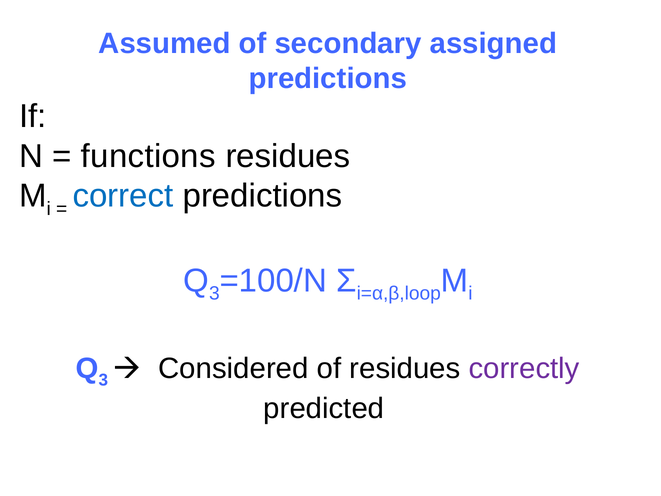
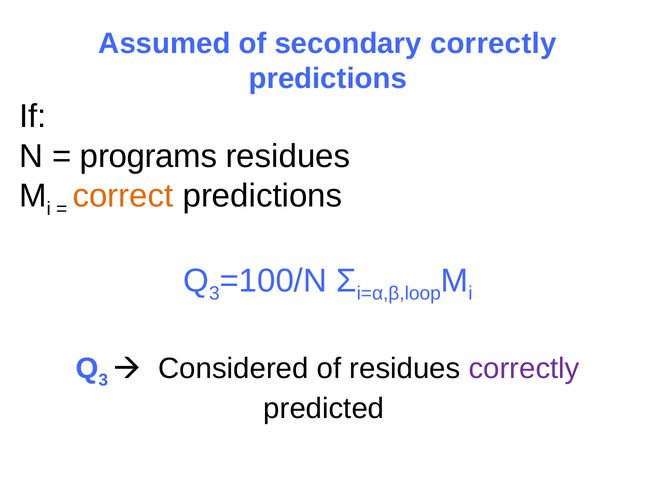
secondary assigned: assigned -> correctly (493, 43)
functions: functions -> programs (149, 156)
correct colour: blue -> orange (123, 196)
